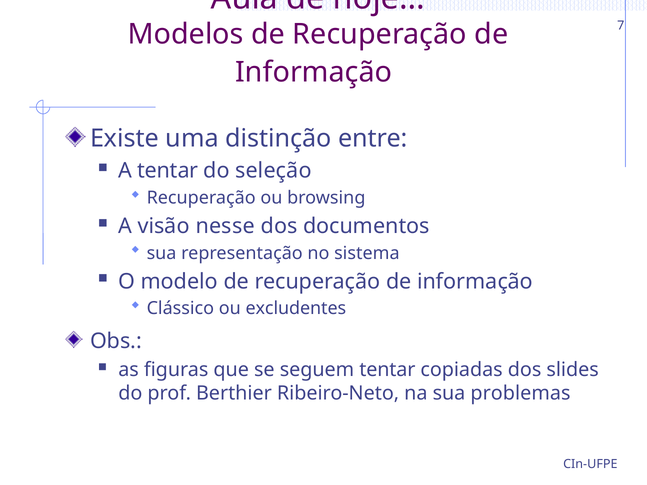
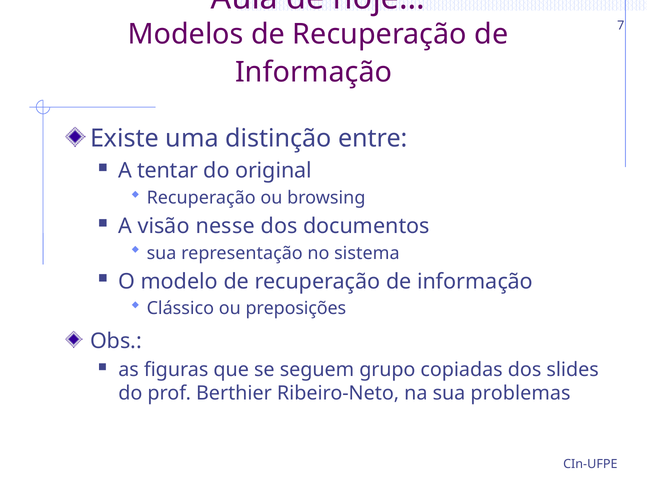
seleção: seleção -> original (274, 171)
excludentes: excludentes -> preposições (296, 309)
seguem tentar: tentar -> grupo (387, 370)
